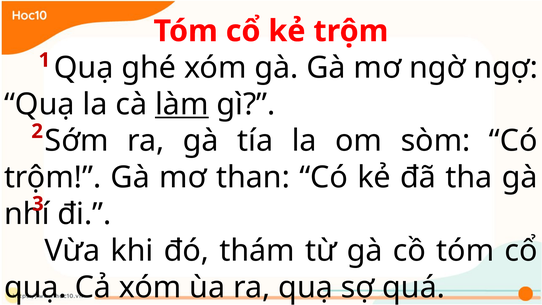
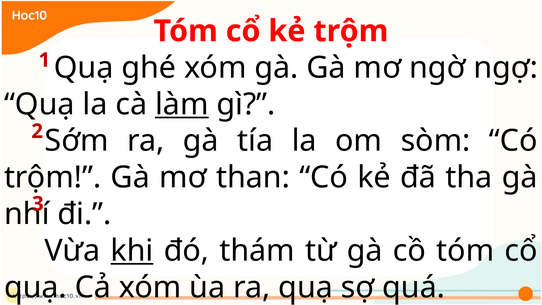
khi underline: none -> present (132, 251)
